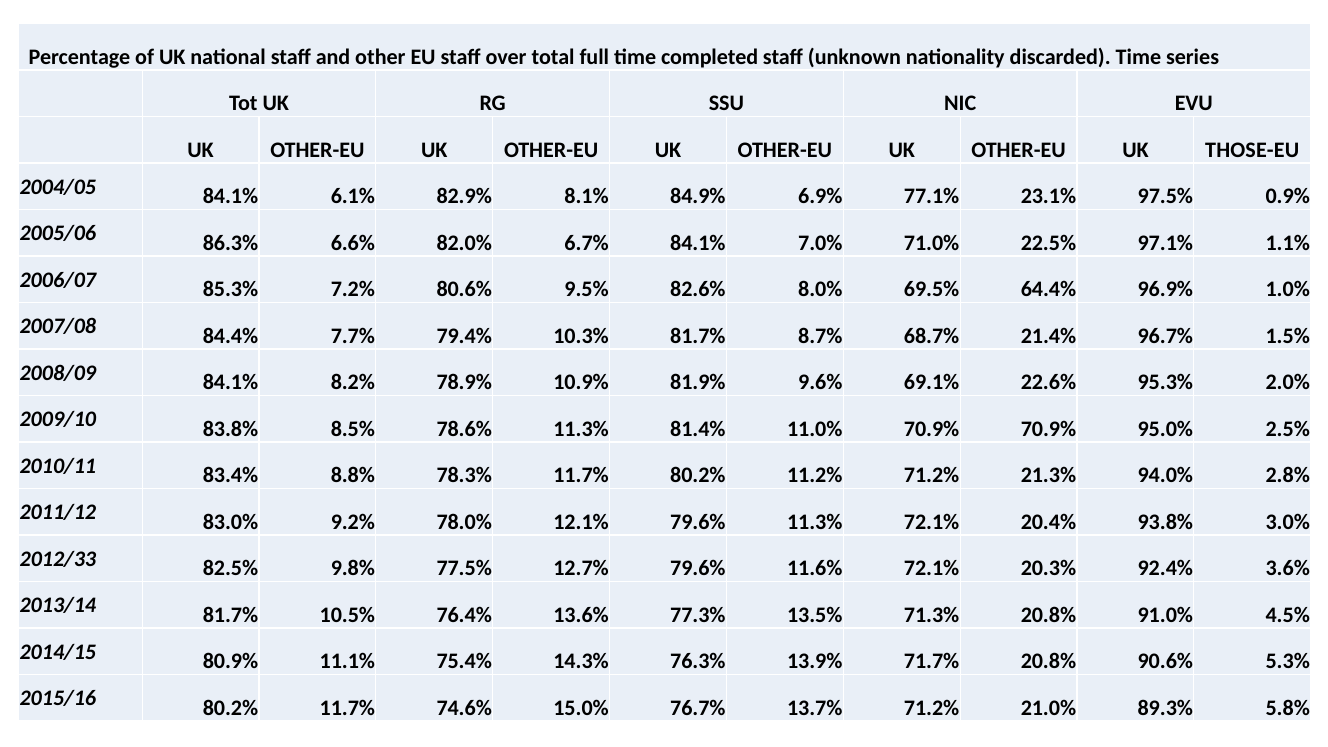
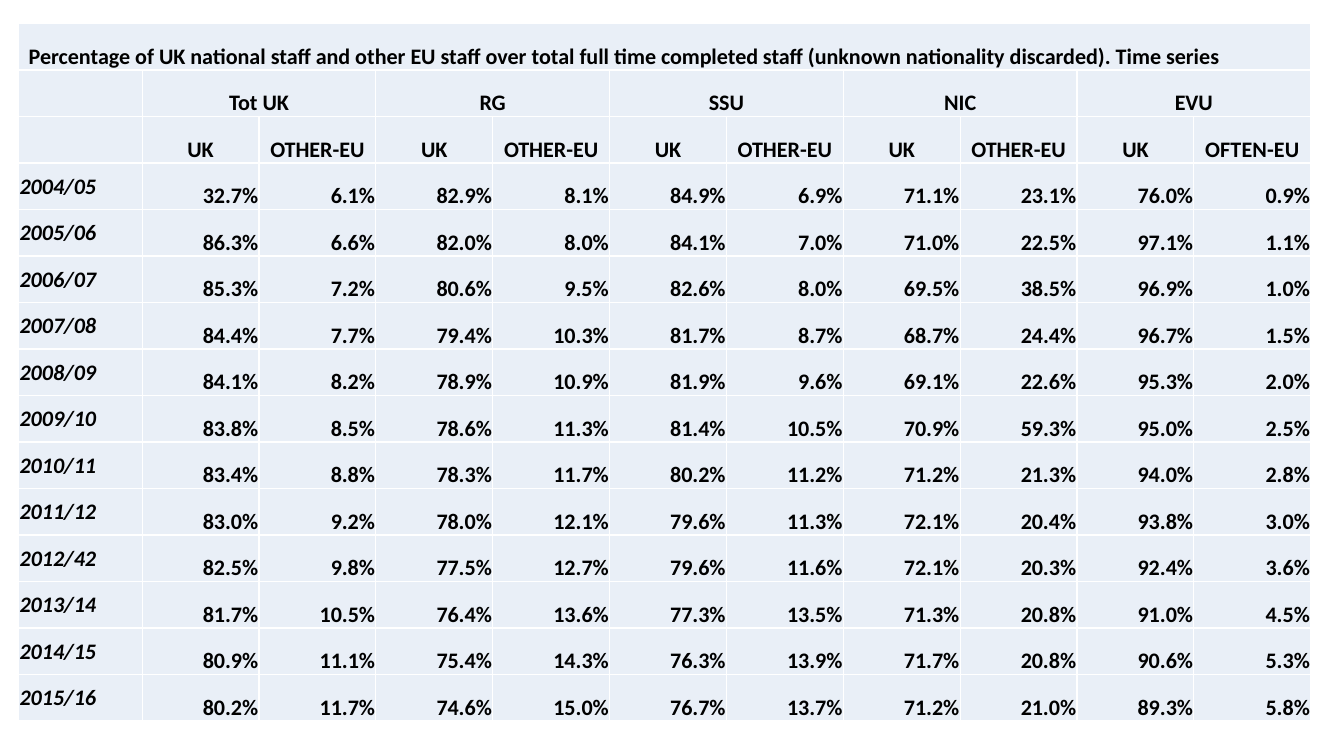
THOSE-EU: THOSE-EU -> OFTEN-EU (1252, 150)
2004/05 84.1%: 84.1% -> 32.7% (231, 196)
77.1%: 77.1% -> 71.1% (932, 196)
97.5%: 97.5% -> 76.0% (1165, 196)
82.0% 6.7%: 6.7% -> 8.0% (587, 243)
64.4%: 64.4% -> 38.5% (1048, 289)
21.4%: 21.4% -> 24.4% (1048, 336)
81.4% 11.0%: 11.0% -> 10.5% (815, 429)
70.9% 70.9%: 70.9% -> 59.3% (1048, 429)
2012/33: 2012/33 -> 2012/42 (58, 559)
